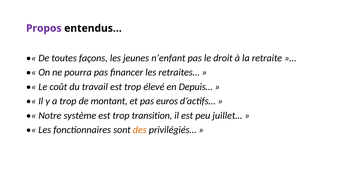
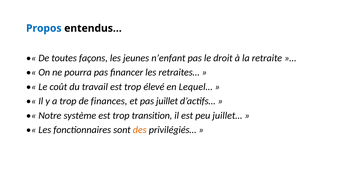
Propos colour: purple -> blue (44, 28)
Depuis…: Depuis… -> Lequel… (196, 87)
montant: montant -> finances (109, 101)
euros: euros -> juillet (167, 101)
